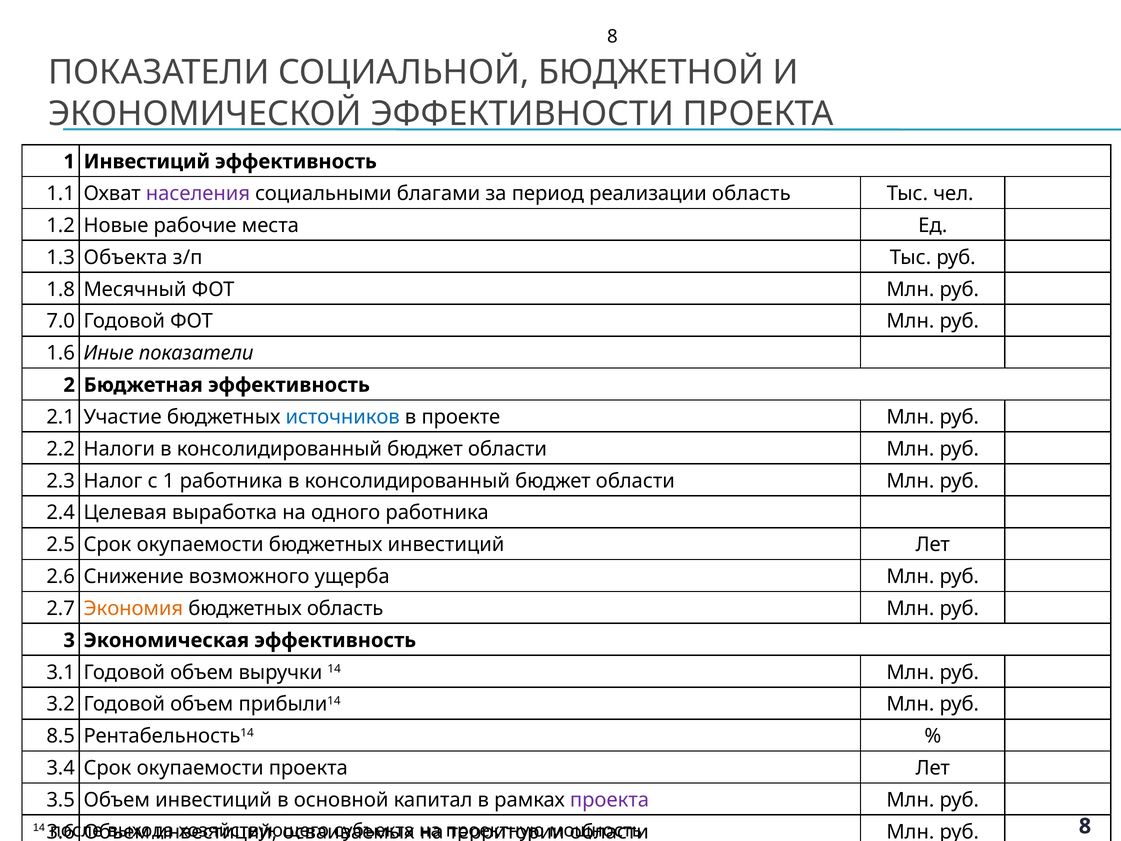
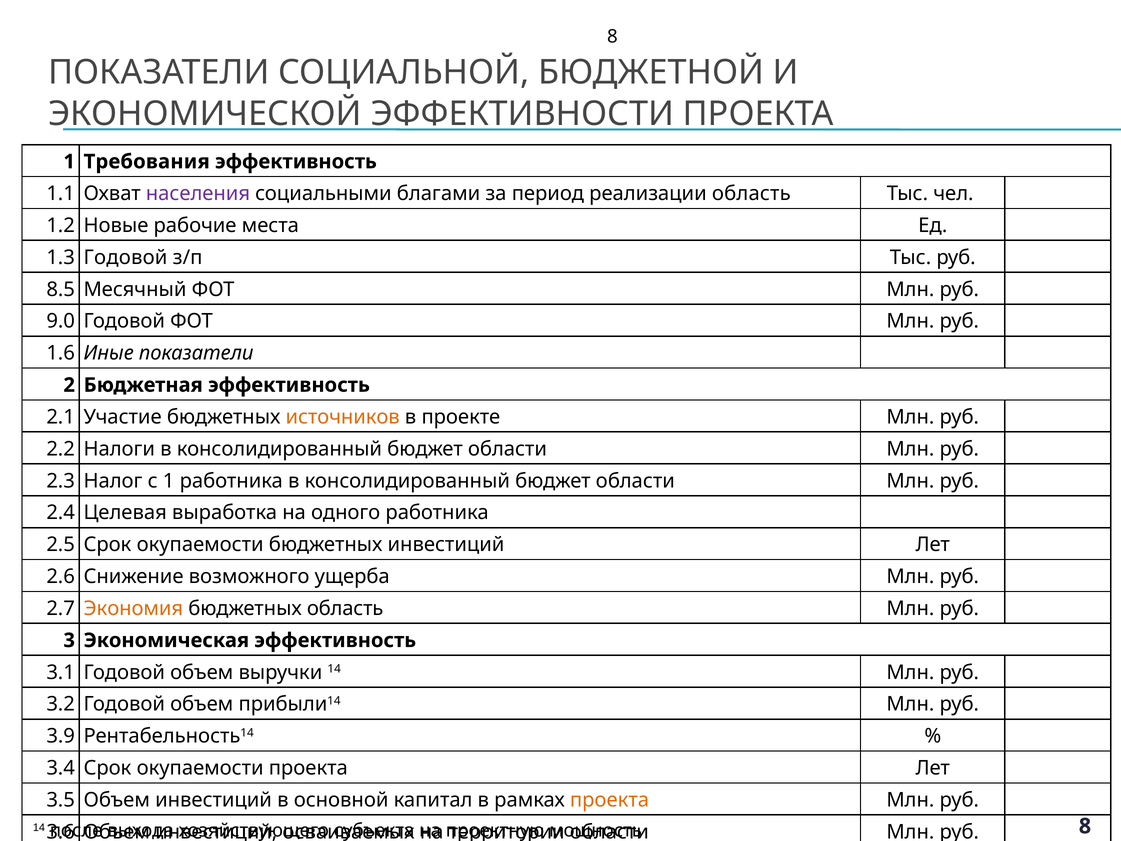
1 Инвестиций: Инвестиций -> Требования (147, 162)
1.3 Объекта: Объекта -> Годовой (126, 257)
1.8: 1.8 -> 8.5 (61, 289)
7.0: 7.0 -> 9.0 (61, 321)
источников colour: blue -> orange (343, 417)
8.5: 8.5 -> 3.9 (61, 736)
проекта colour: purple -> orange (609, 800)
